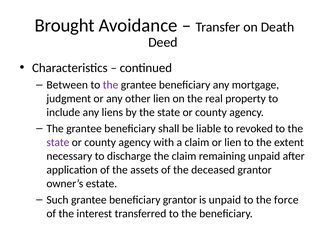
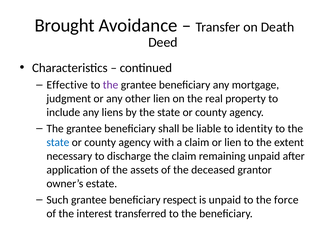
Between: Between -> Effective (67, 85)
revoked: revoked -> identity (254, 128)
state colour: purple -> blue (58, 142)
beneficiary grantor: grantor -> respect (180, 200)
